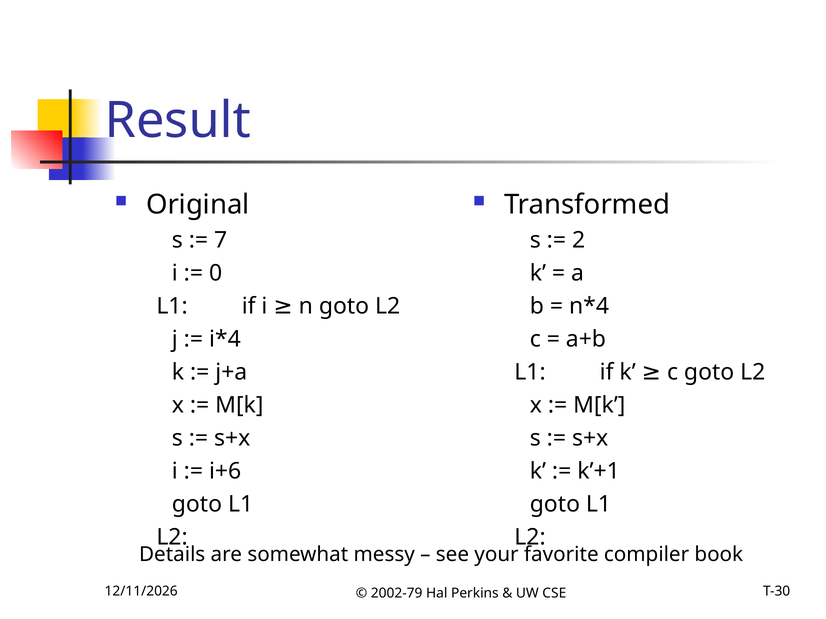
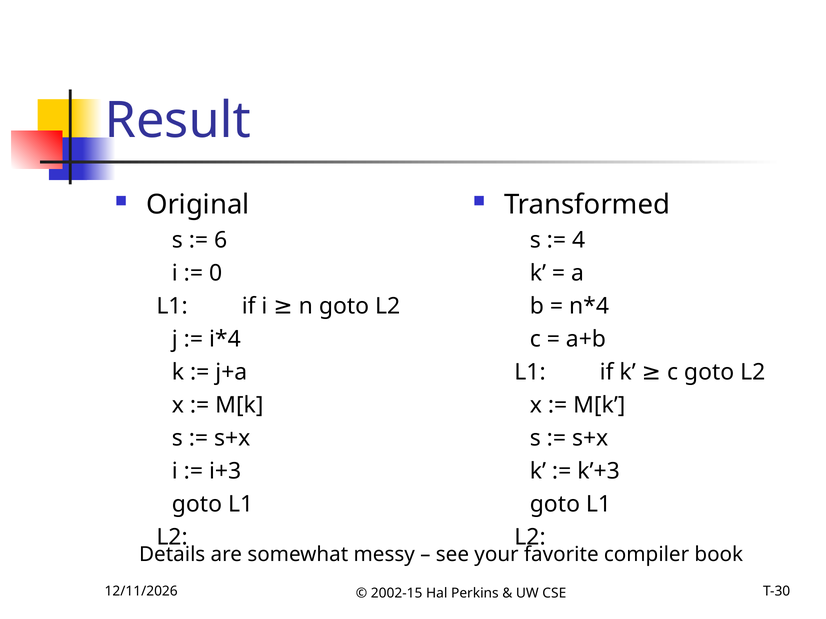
7: 7 -> 6 (221, 240)
2: 2 -> 4 (579, 240)
i+6: i+6 -> i+3 (225, 472)
k’+1: k’+1 -> k’+3 (599, 472)
2002-79: 2002-79 -> 2002-15 (397, 594)
